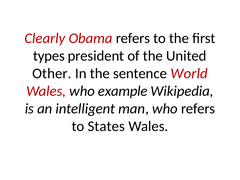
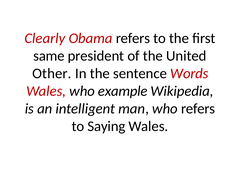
types: types -> same (49, 56)
World: World -> Words (189, 73)
States: States -> Saying (106, 126)
